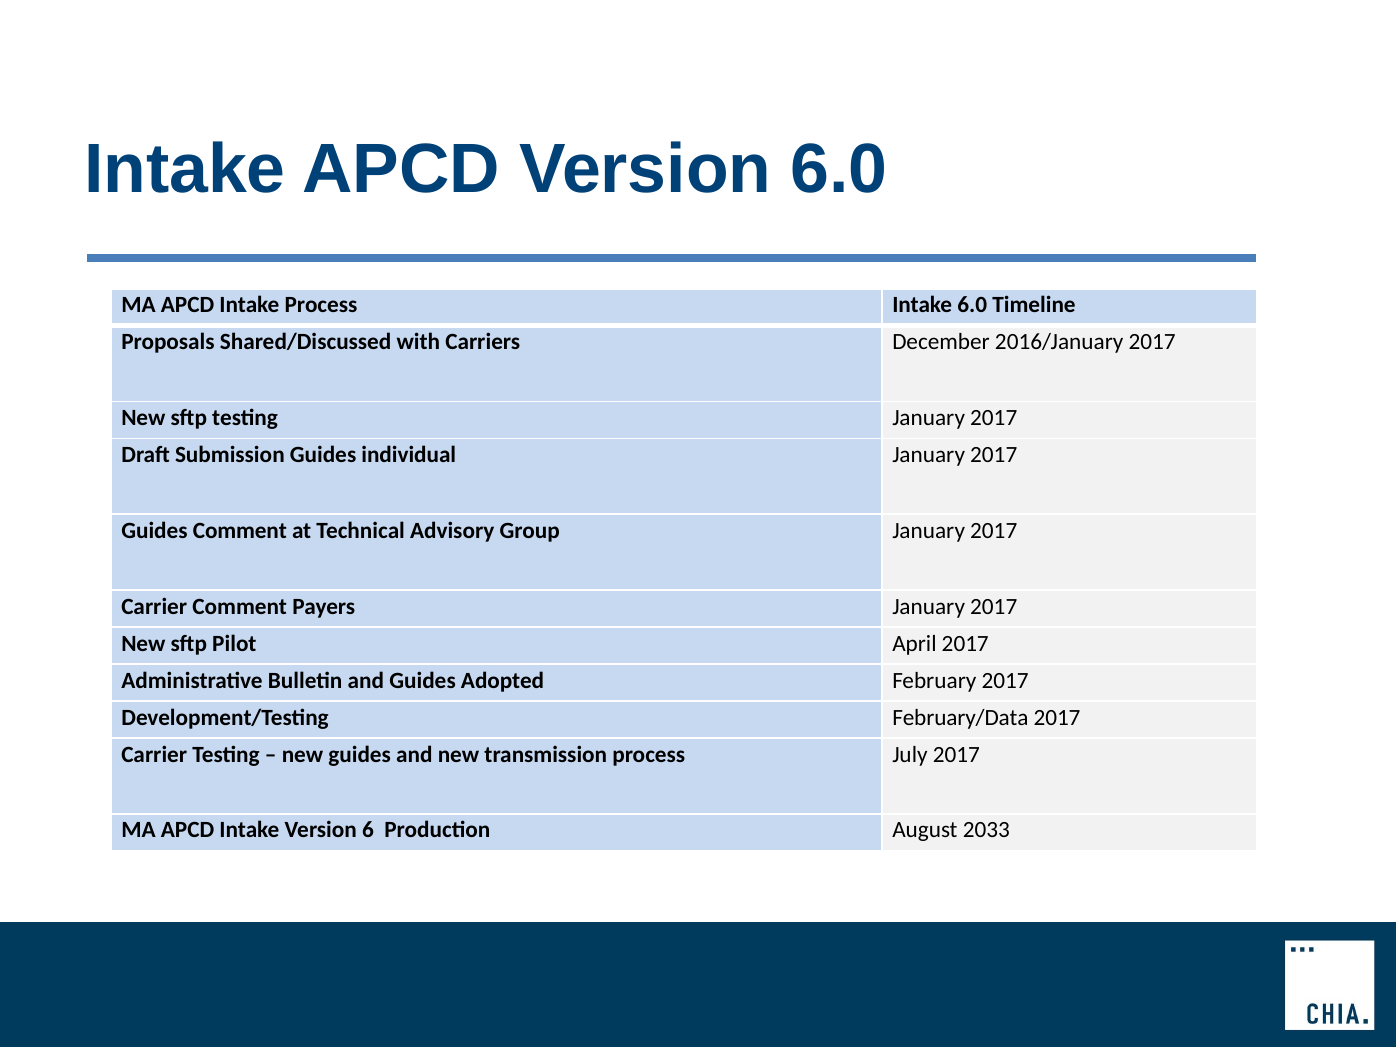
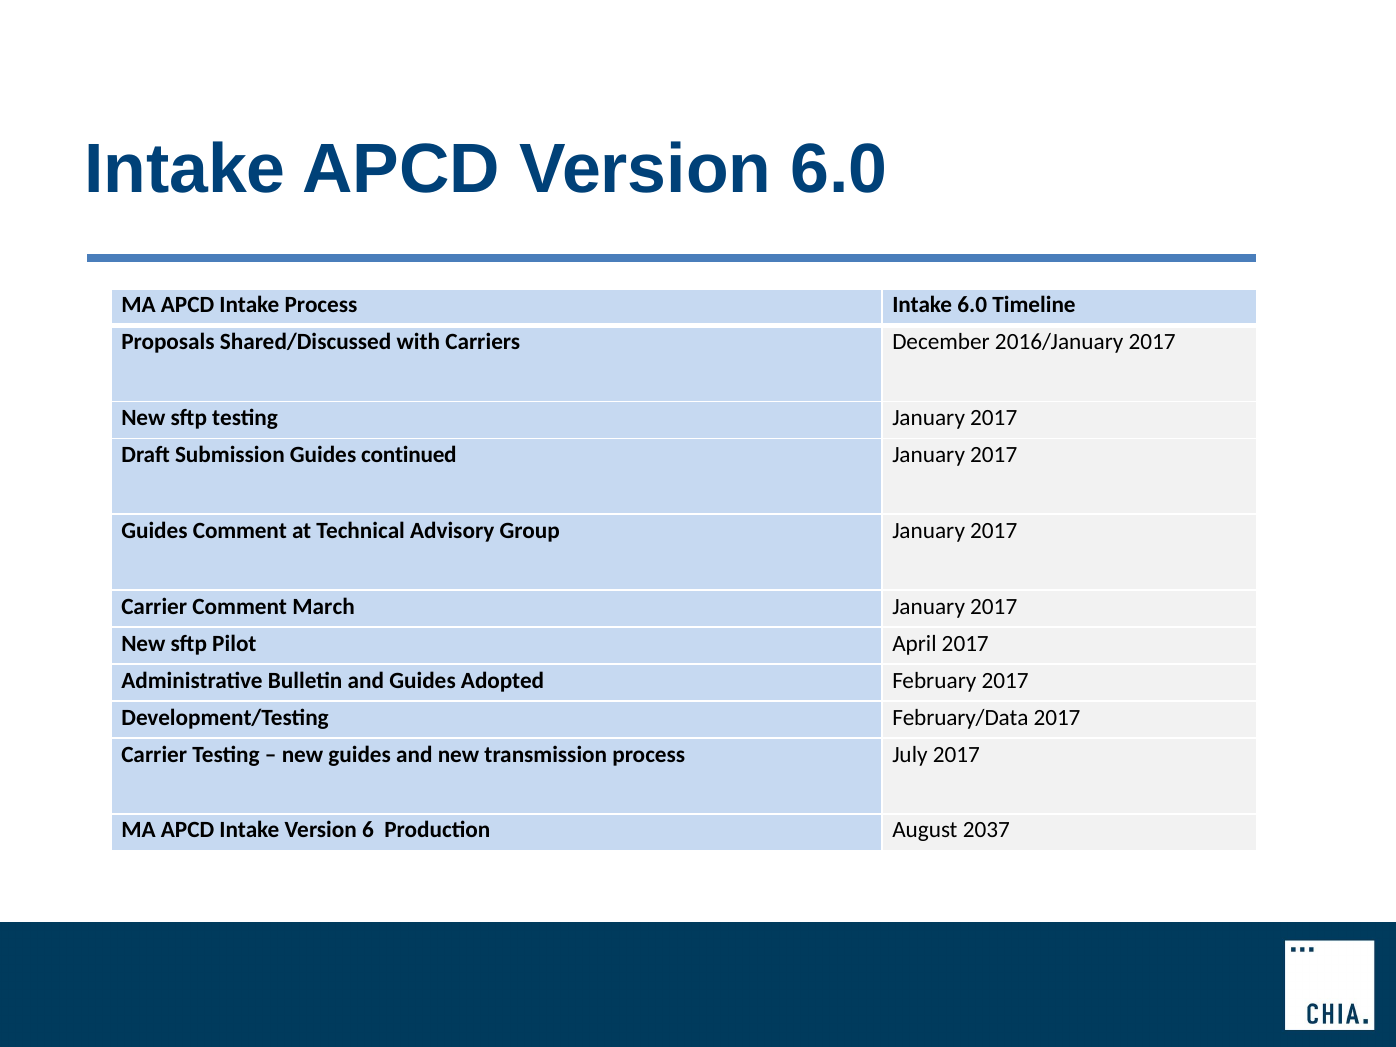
individual: individual -> continued (409, 455)
Payers: Payers -> March (324, 606)
2033: 2033 -> 2037 (986, 830)
